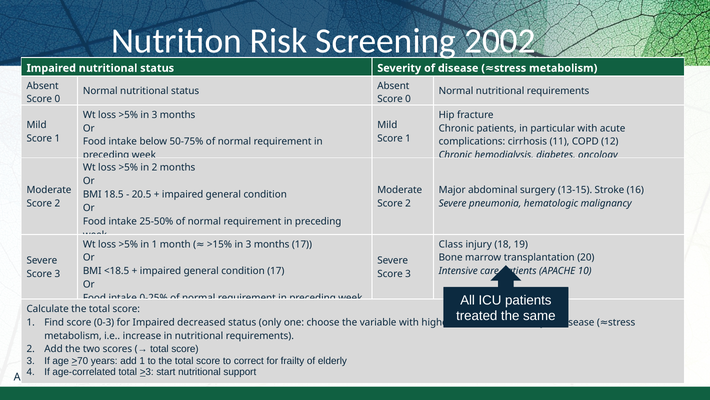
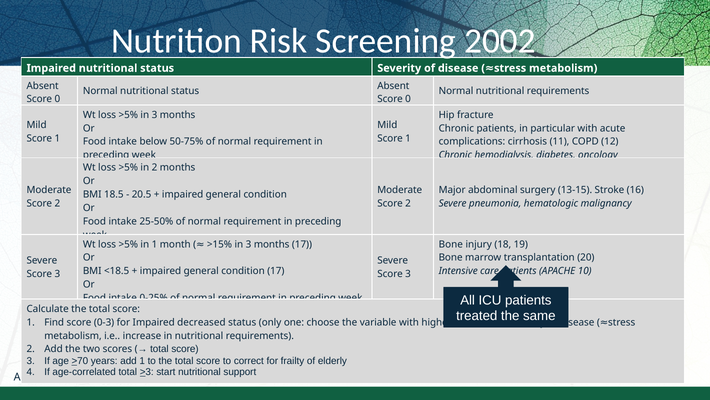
Class: Class -> Bone (451, 244)
